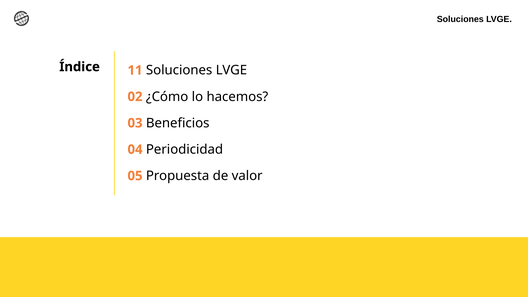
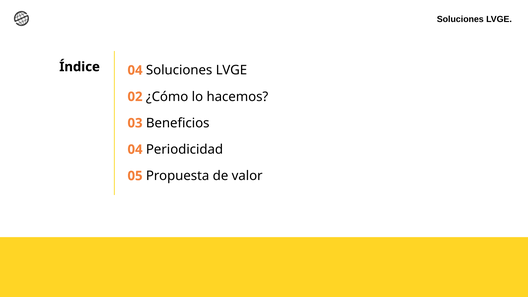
Índice 11: 11 -> 04 (135, 70)
